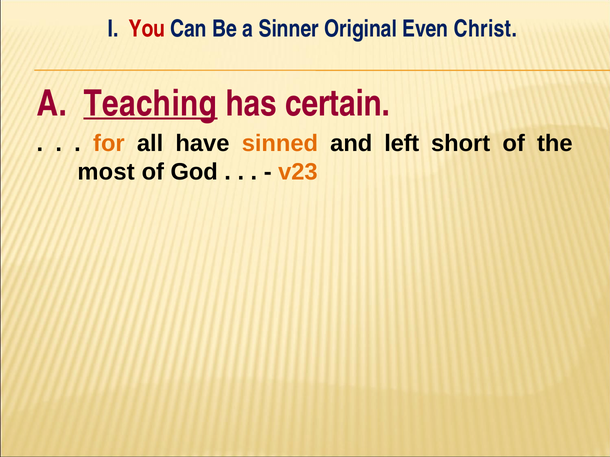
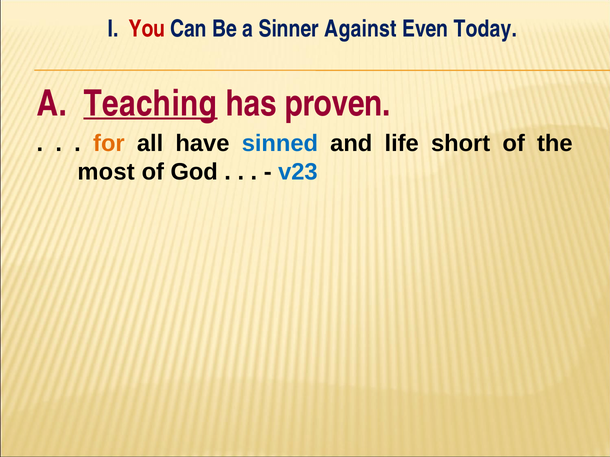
Original: Original -> Against (361, 29)
Christ: Christ -> Today (486, 29)
certain: certain -> proven (338, 104)
sinned colour: orange -> blue (280, 144)
left: left -> life (402, 144)
v23 colour: orange -> blue (298, 172)
